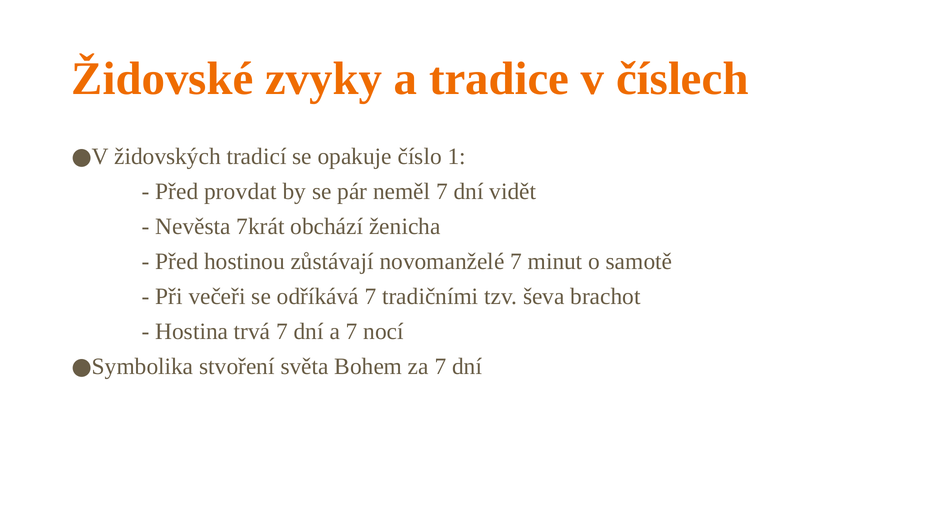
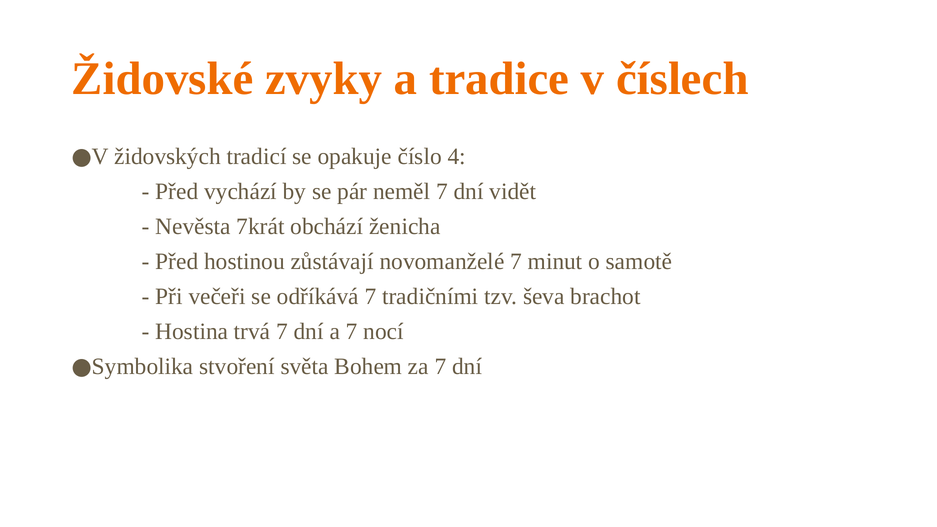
1: 1 -> 4 (457, 156)
provdat: provdat -> vychází (240, 191)
